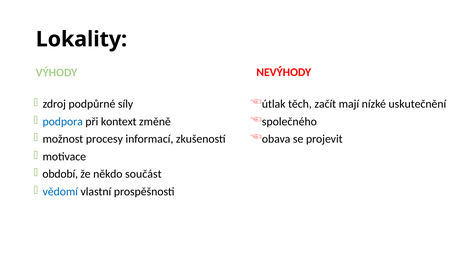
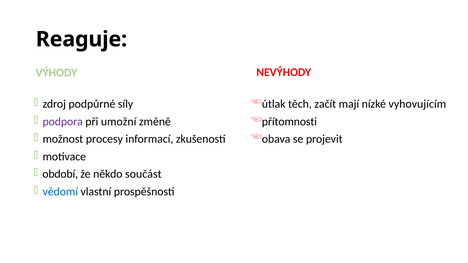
Lokality: Lokality -> Reaguje (81, 39)
uskutečnění: uskutečnění -> vyhovujícím (417, 104)
společného: společného -> přítomnosti (289, 122)
podpora colour: blue -> purple (63, 122)
kontext: kontext -> umožní (119, 122)
